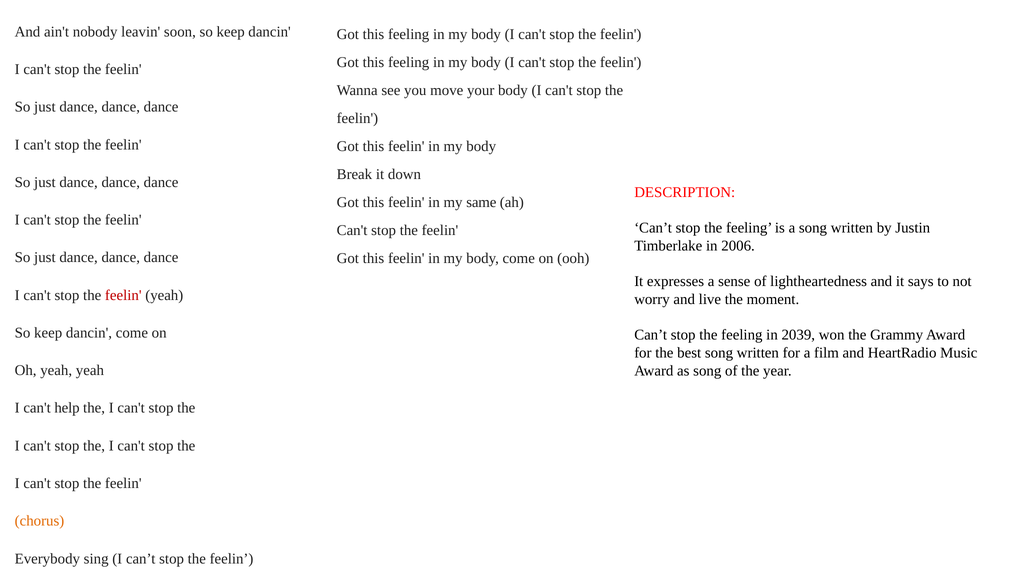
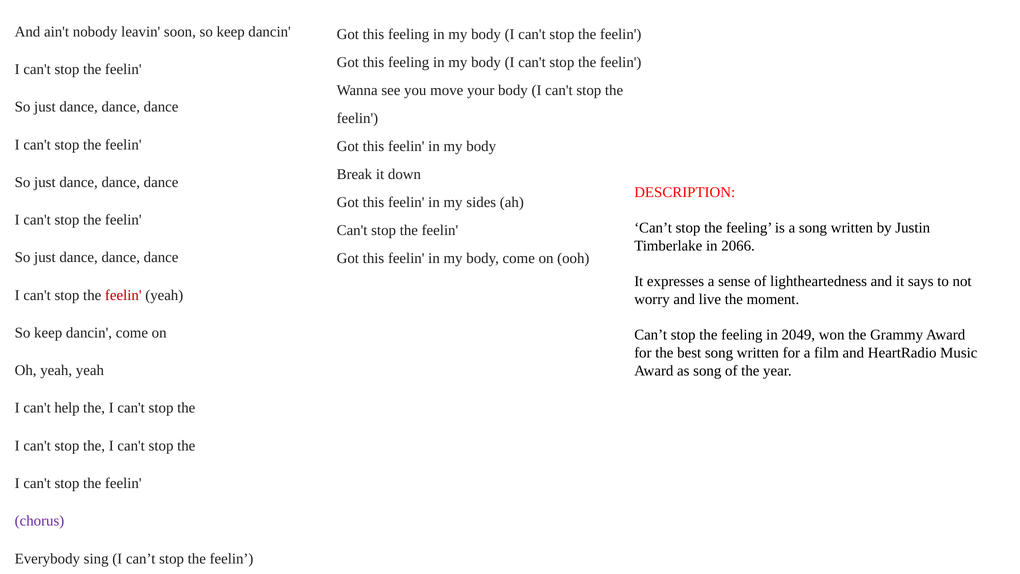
same: same -> sides (481, 202)
2006: 2006 -> 2066 (738, 246)
2039: 2039 -> 2049 (798, 335)
chorus colour: orange -> purple (39, 521)
